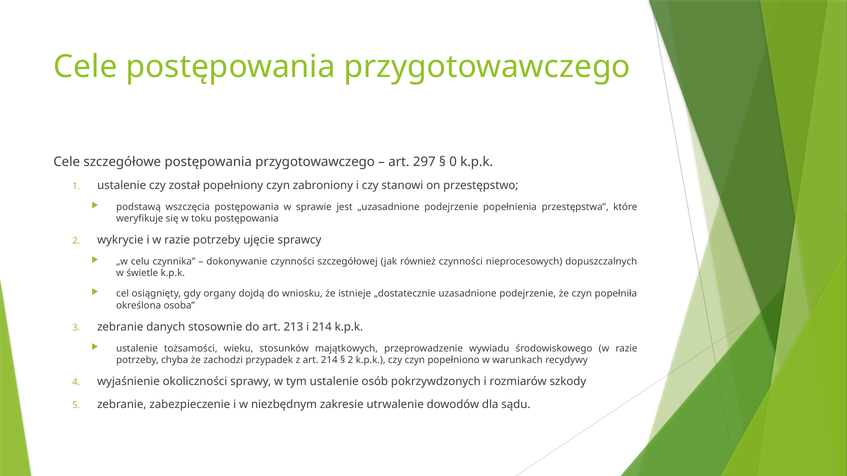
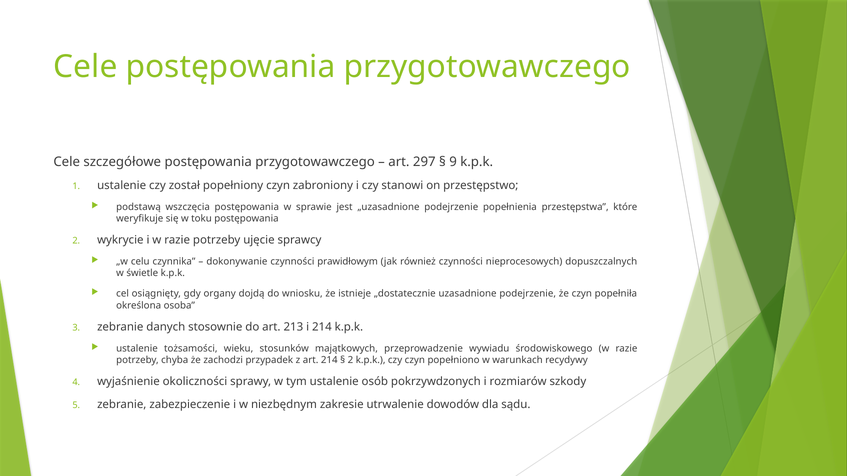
0: 0 -> 9 (453, 162)
szczegółowej: szczegółowej -> prawidłowym (348, 262)
